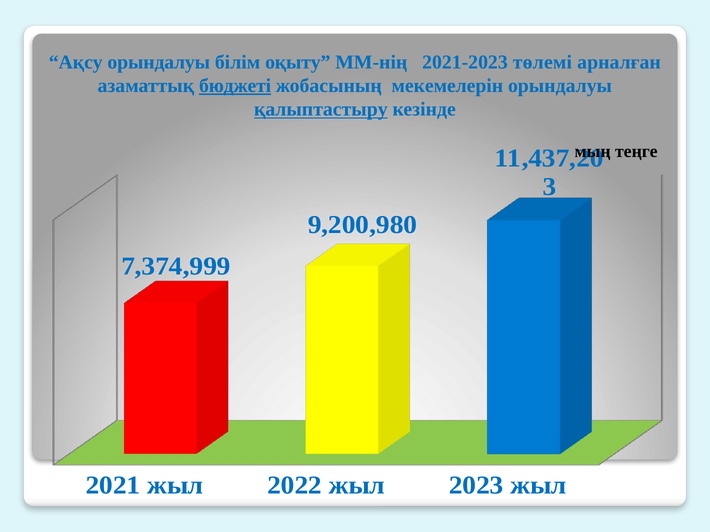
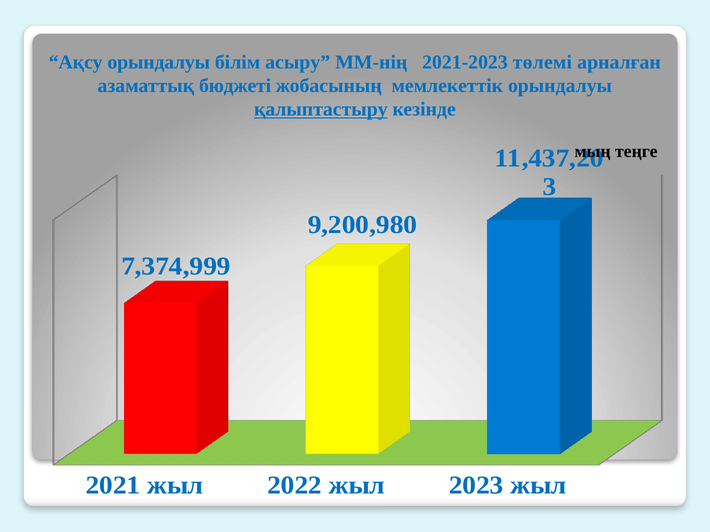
оқыту: оқыту -> асыру (298, 62)
бюджеті underline: present -> none (235, 86)
мекемелерін: мекемелерін -> мемлекеттік (447, 86)
